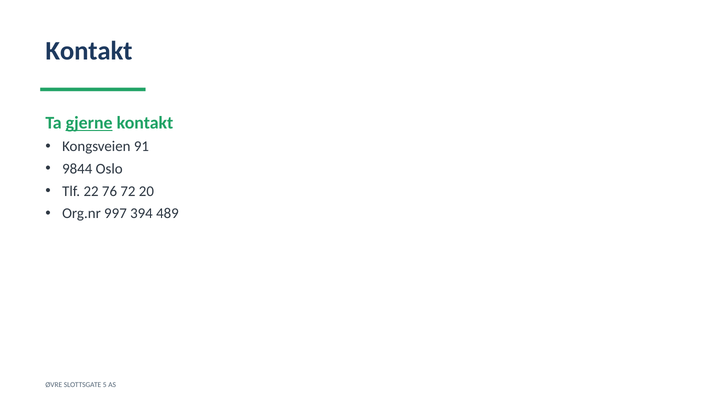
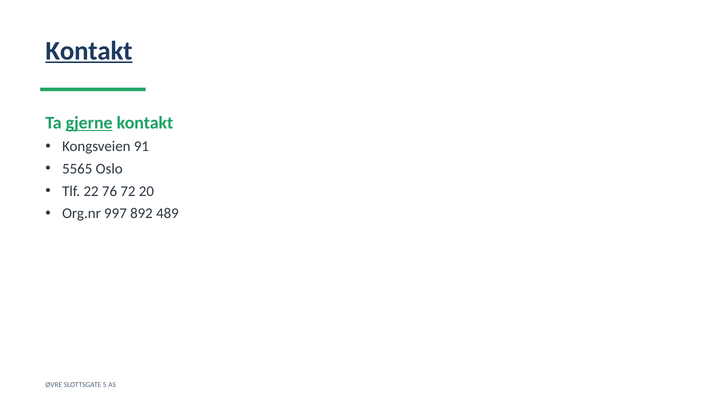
Kontakt underline: none -> present (89, 51)
9844: 9844 -> 5565 (77, 169)
394: 394 -> 892 (141, 214)
